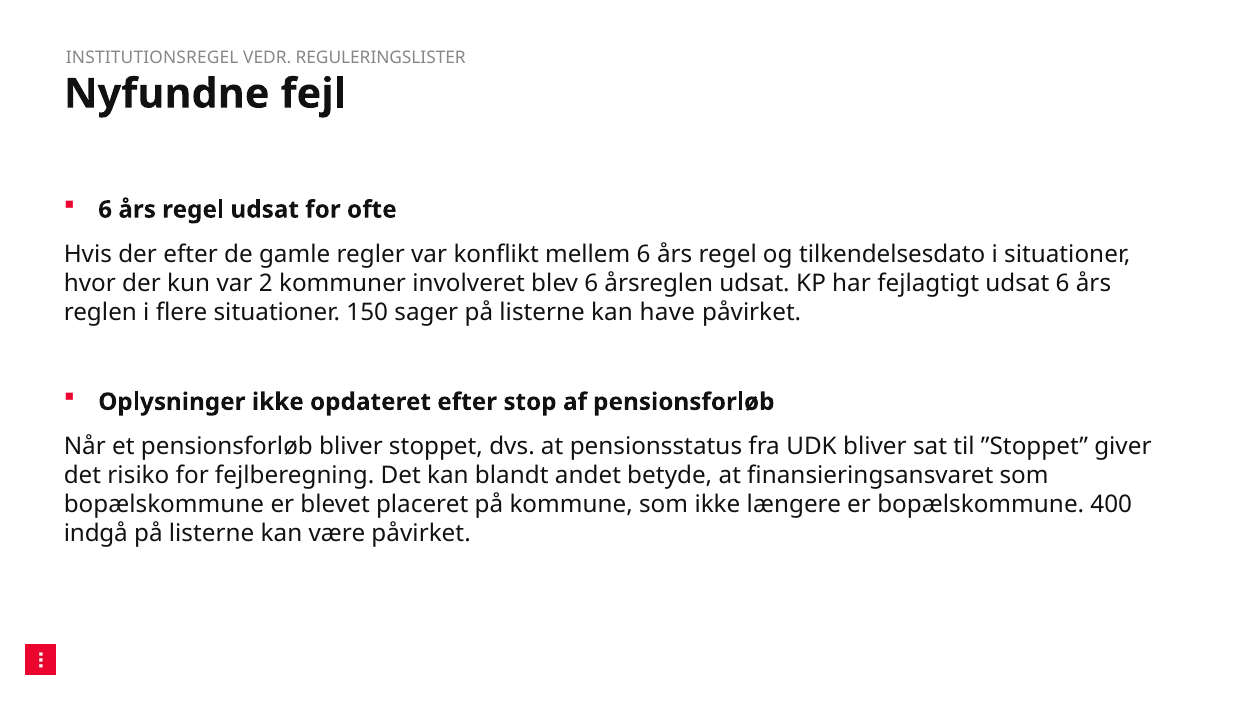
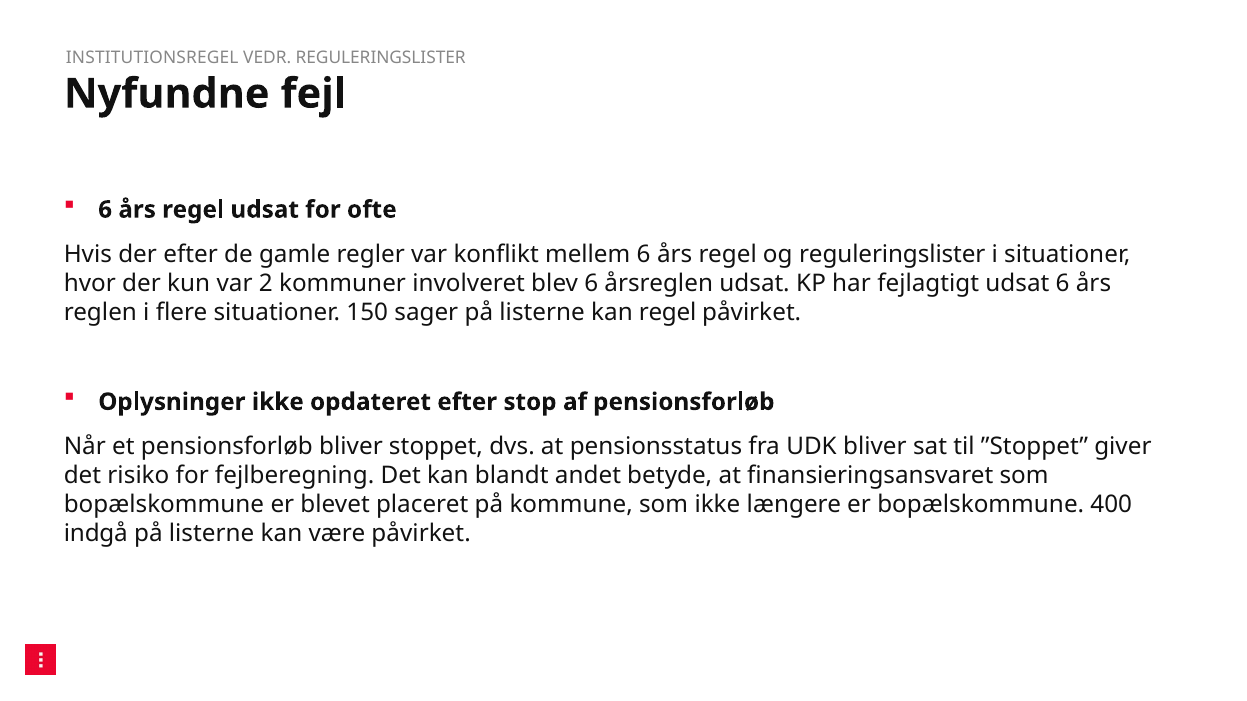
og tilkendelsesdato: tilkendelsesdato -> reguleringslister (892, 255)
kan have: have -> regel (668, 313)
